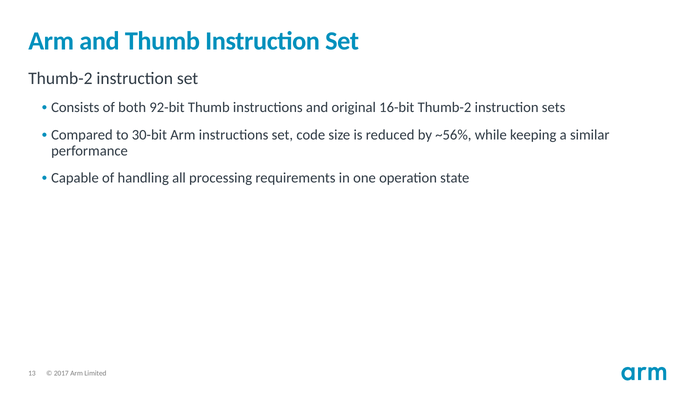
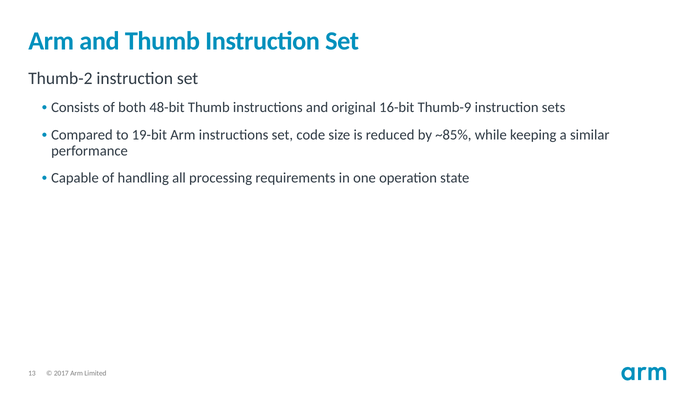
92-bit: 92-bit -> 48-bit (167, 107)
16-bit Thumb-2: Thumb-2 -> Thumb-9 (445, 107)
30-bit: 30-bit -> 19-bit (149, 135)
~56%: ~56% -> ~85% (453, 135)
